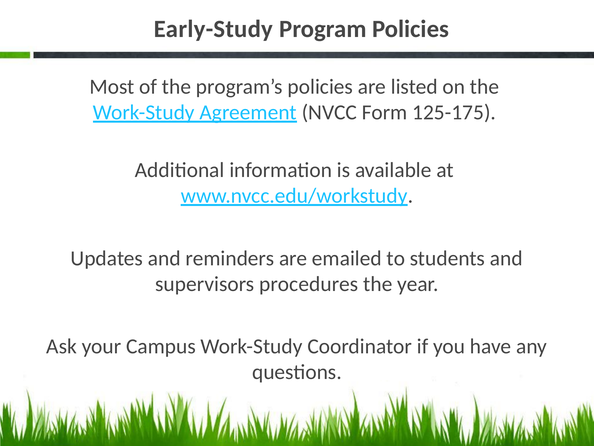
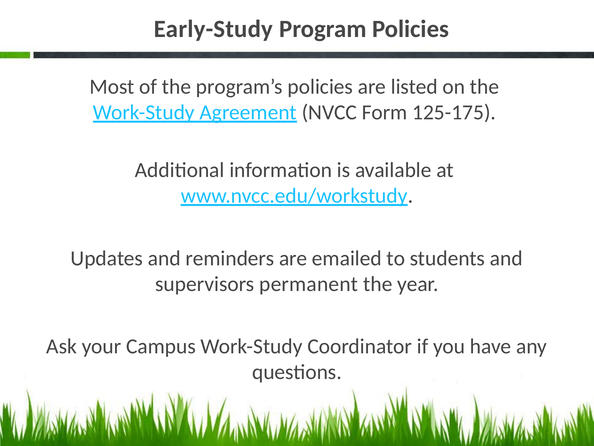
procedures: procedures -> permanent (309, 284)
